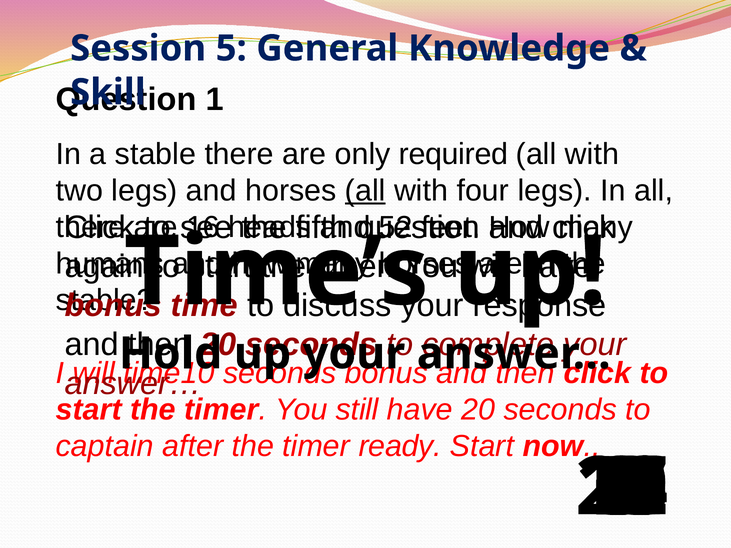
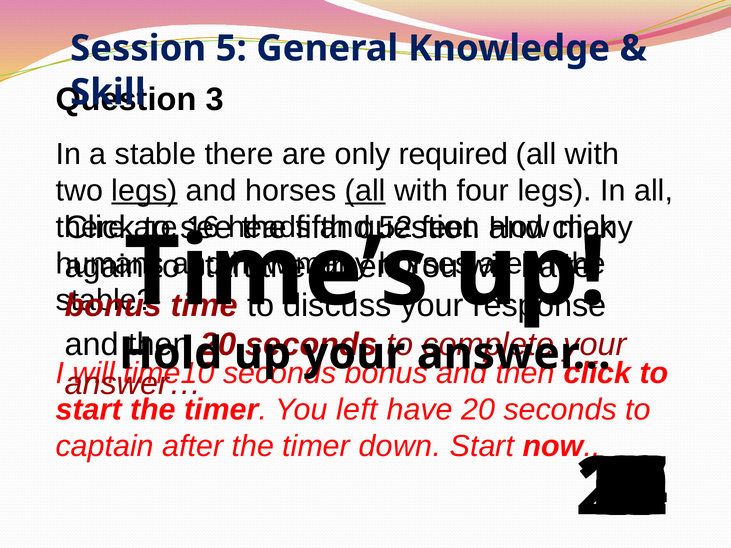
1: 1 -> 3 (215, 99)
legs underline: none -> present (144, 191)
still: still -> left (357, 410)
ready: ready -> down (400, 446)
